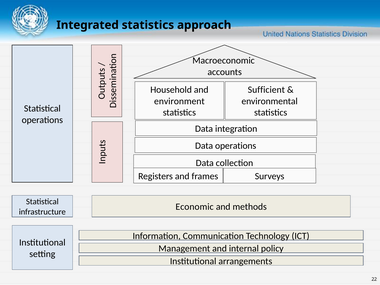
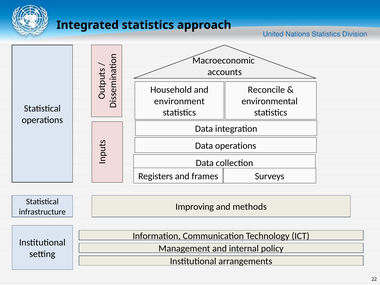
Sufficient: Sufficient -> Reconcile (266, 90)
Economic: Economic -> Improving (195, 207)
